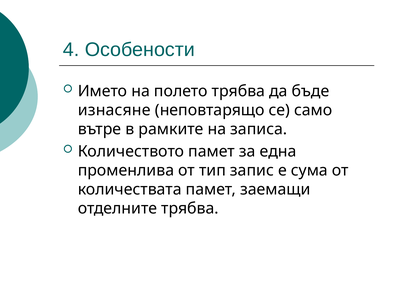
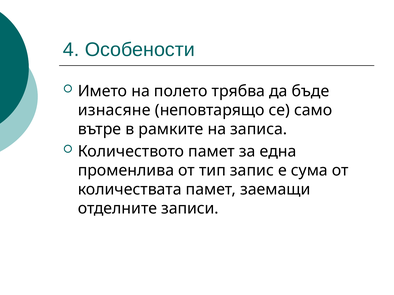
отделните трябва: трябва -> записи (190, 209)
